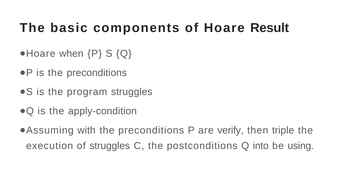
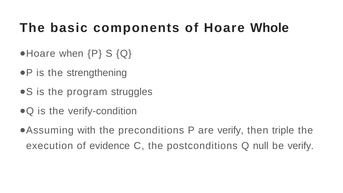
Result: Result -> Whole (270, 28)
is the preconditions: preconditions -> strengthening (97, 73)
apply-condition: apply-condition -> verify-condition (102, 111)
of struggles: struggles -> evidence (110, 146)
into: into -> null (261, 146)
be using: using -> verify (301, 146)
